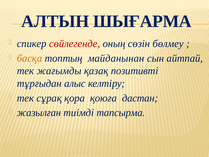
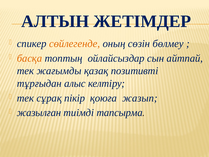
ШЫҒАРМА: ШЫҒАРМА -> ЖЕТІМДЕР (142, 21)
сөйлегенде colour: red -> orange (75, 44)
майданынан: майданынан -> ойлайсыздар (116, 58)
қора: қора -> пікір (75, 98)
дастан: дастан -> жазып (140, 98)
